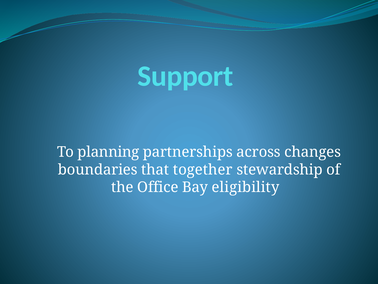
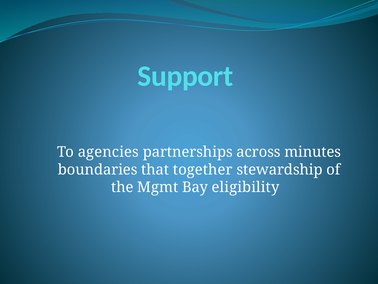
planning: planning -> agencies (108, 152)
changes: changes -> minutes (313, 152)
Office: Office -> Mgmt (158, 187)
